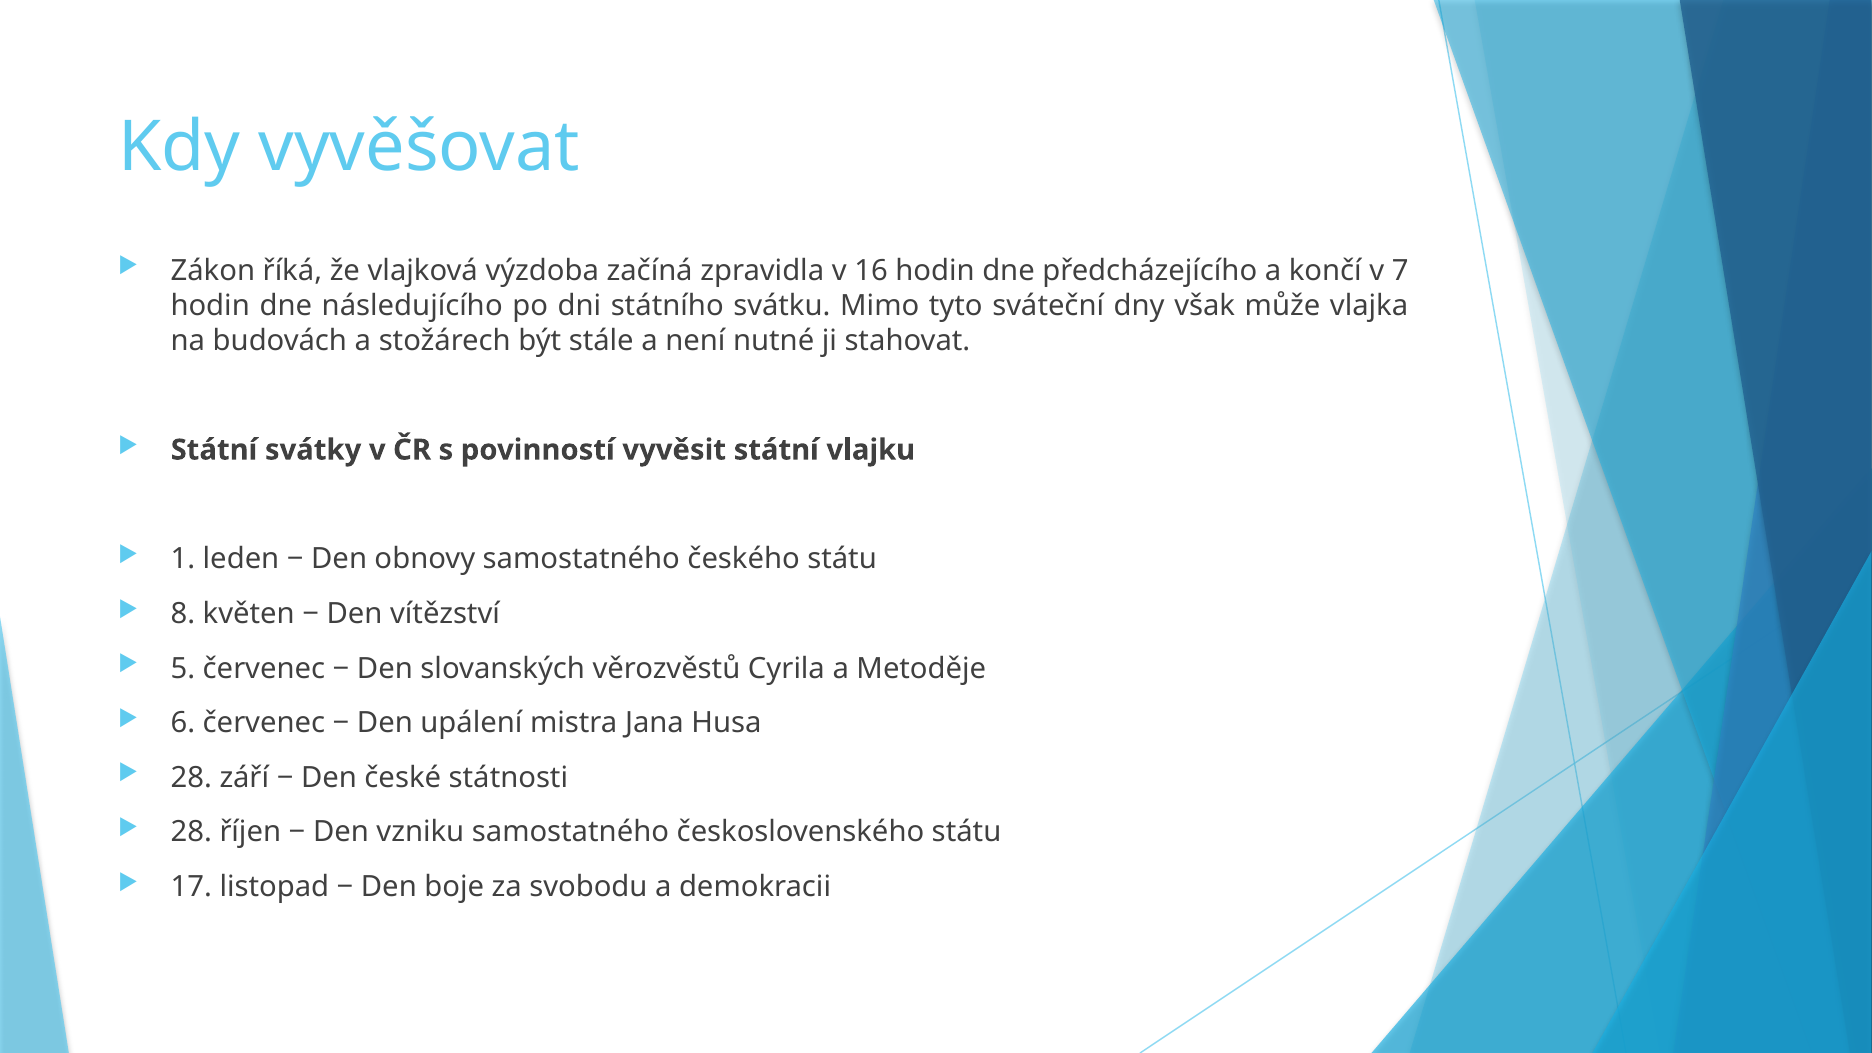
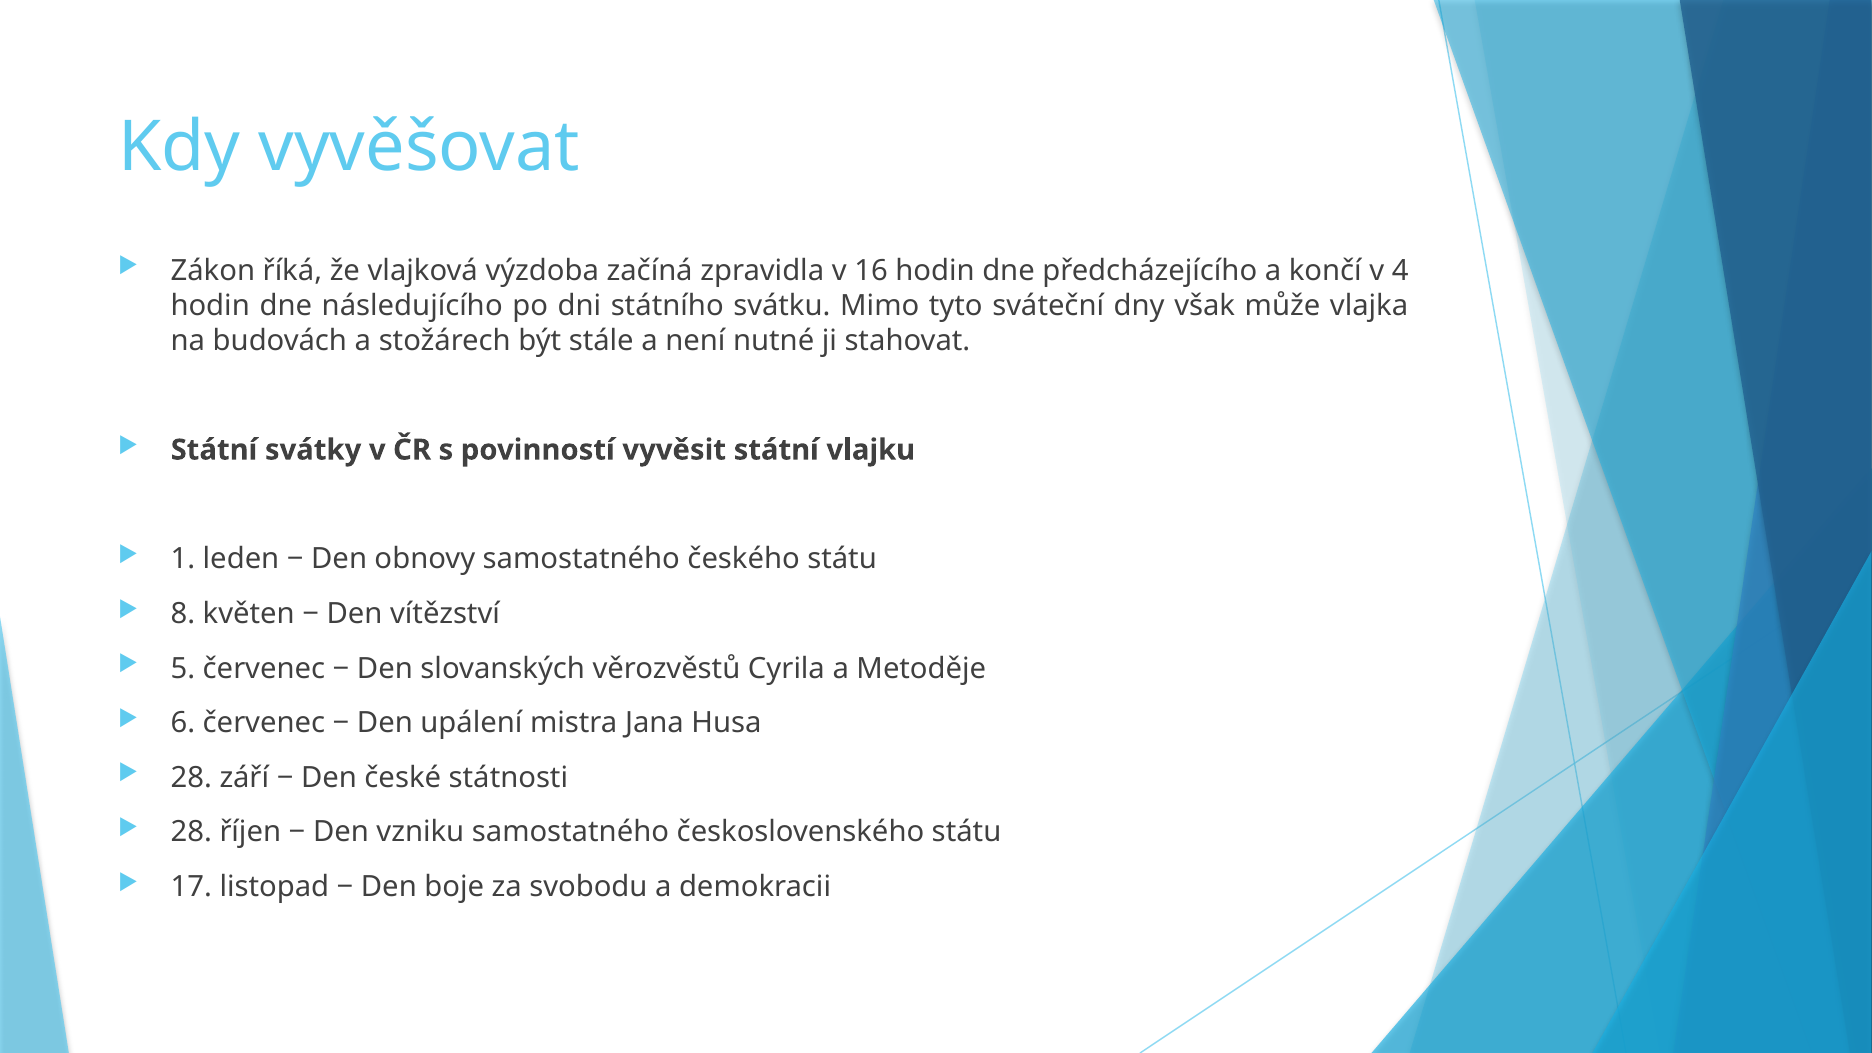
7: 7 -> 4 (1400, 270)
